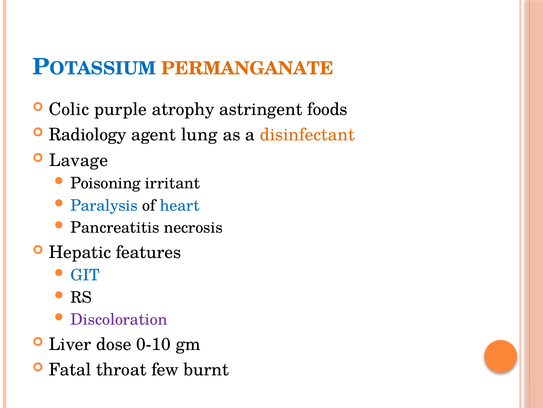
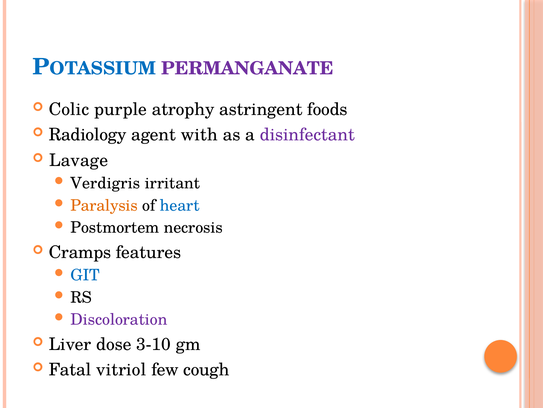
PERMANGANATE colour: orange -> purple (247, 68)
lung: lung -> with (199, 135)
disinfectant colour: orange -> purple (307, 135)
Poisoning: Poisoning -> Verdigris (105, 183)
Paralysis colour: blue -> orange (104, 205)
Pancreatitis: Pancreatitis -> Postmortem (115, 227)
Hepatic: Hepatic -> Cramps (80, 252)
0-10: 0-10 -> 3-10 (154, 344)
throat: throat -> vitriol (121, 369)
burnt: burnt -> cough (206, 369)
